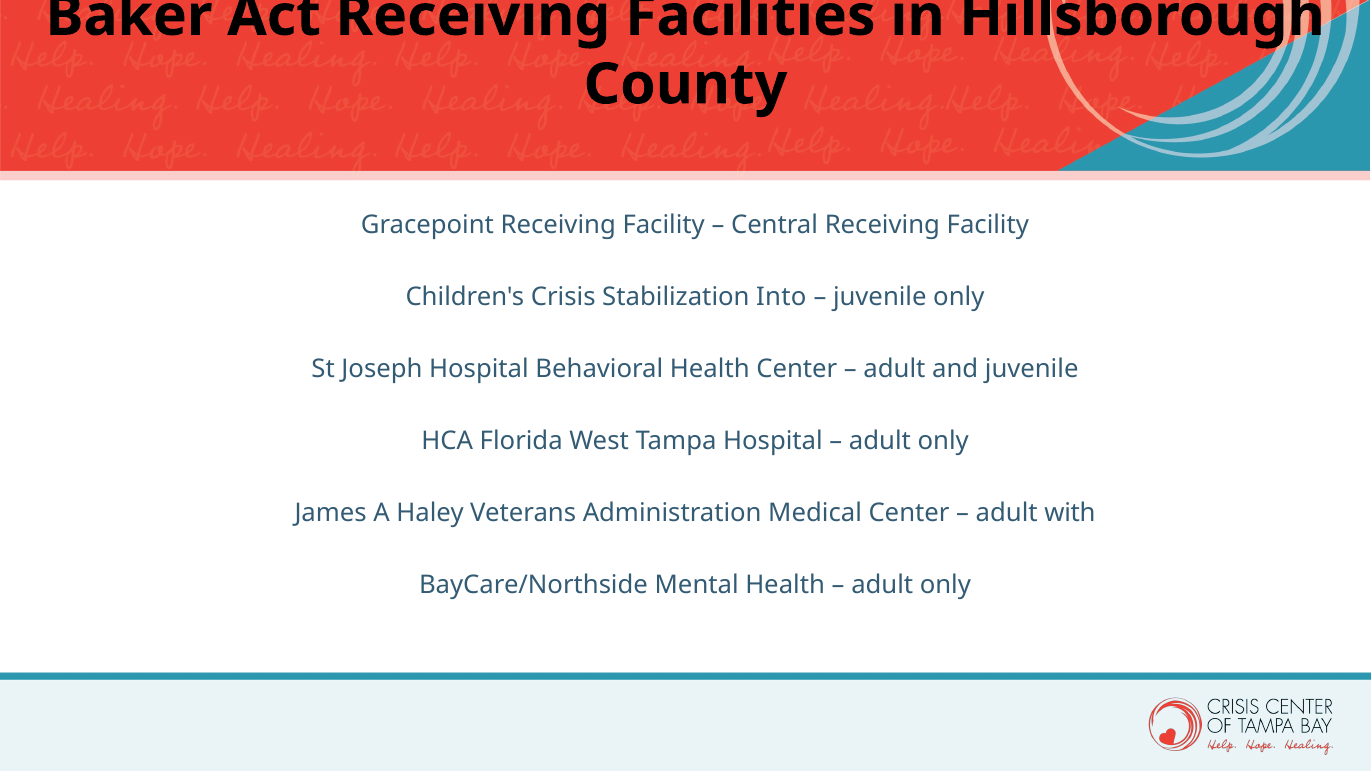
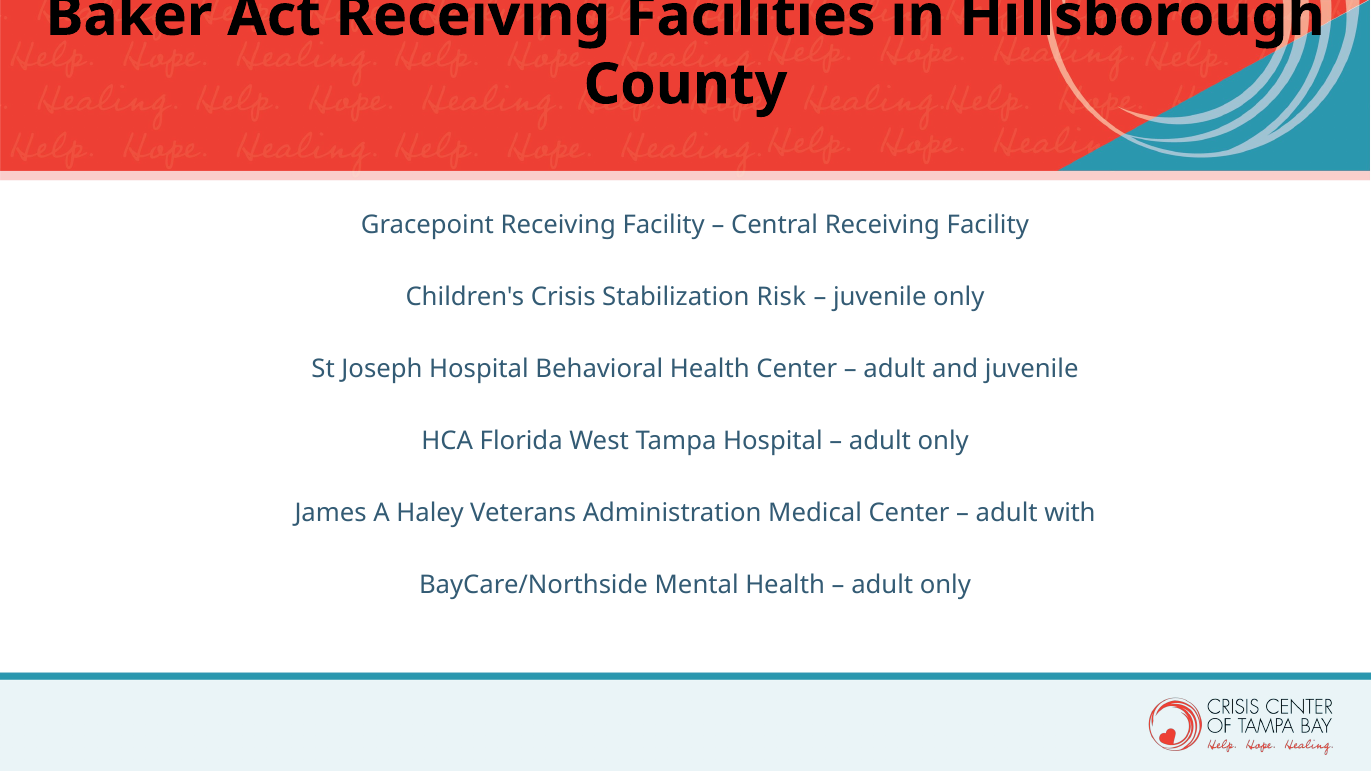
Into: Into -> Risk (781, 297)
